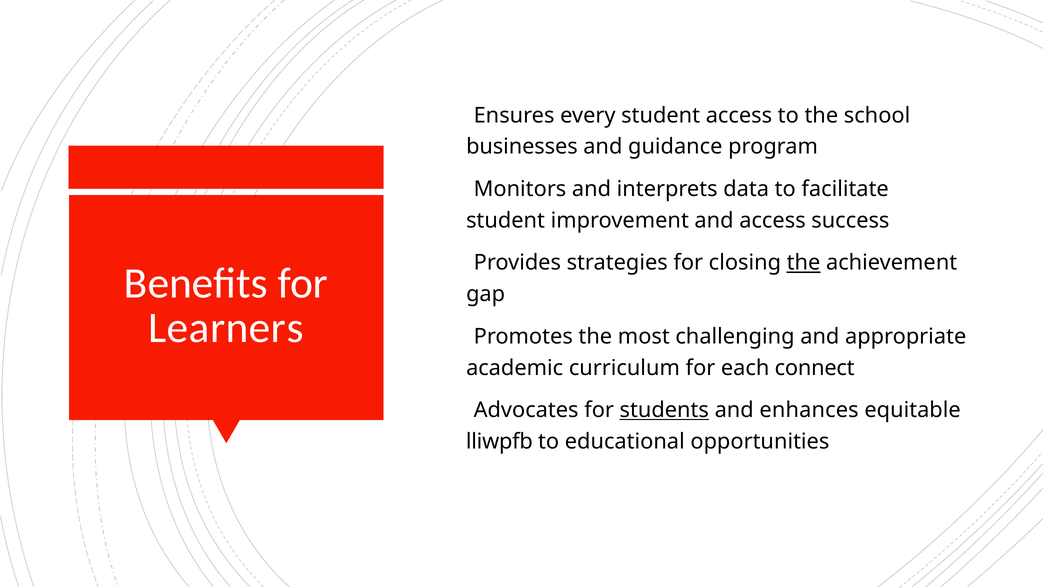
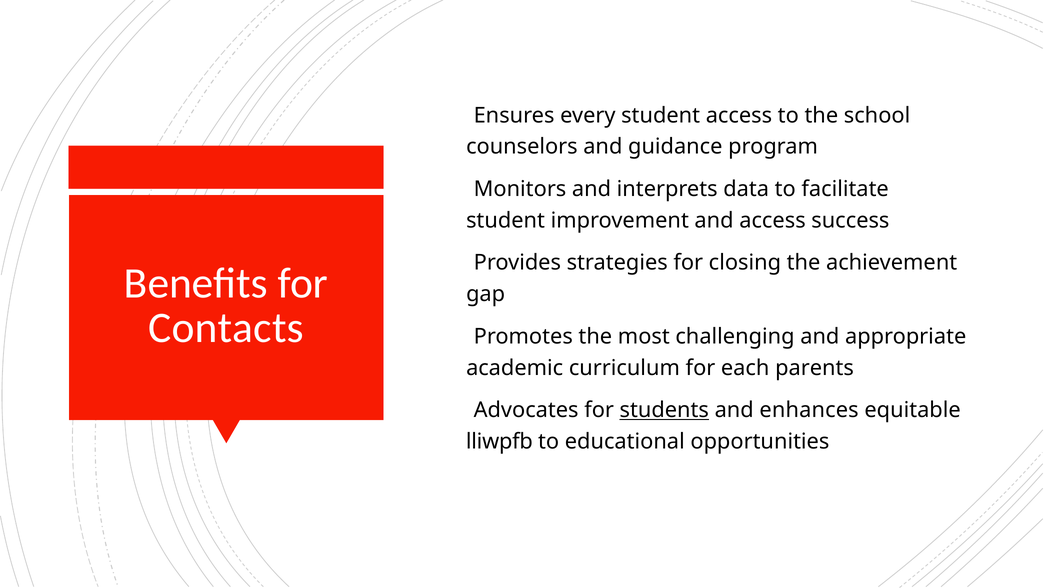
businesses: businesses -> counselors (522, 147)
the underline: present -> none (804, 263)
Learners: Learners -> Contacts (226, 328)
connect: connect -> parents (815, 368)
